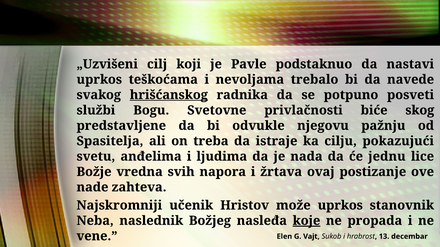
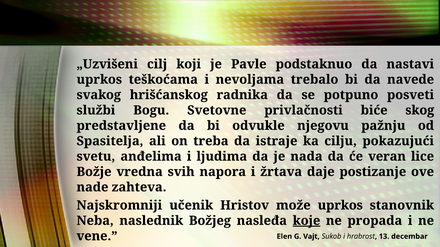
hrišćanskog underline: present -> none (169, 95)
jednu: jednu -> veran (387, 157)
ovaj: ovaj -> daje (321, 172)
